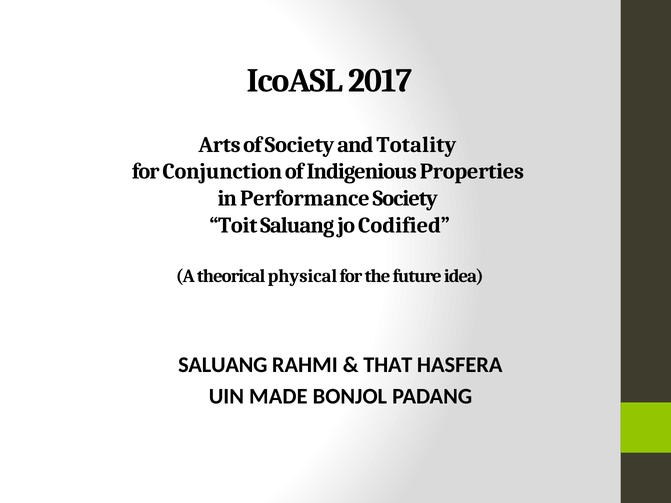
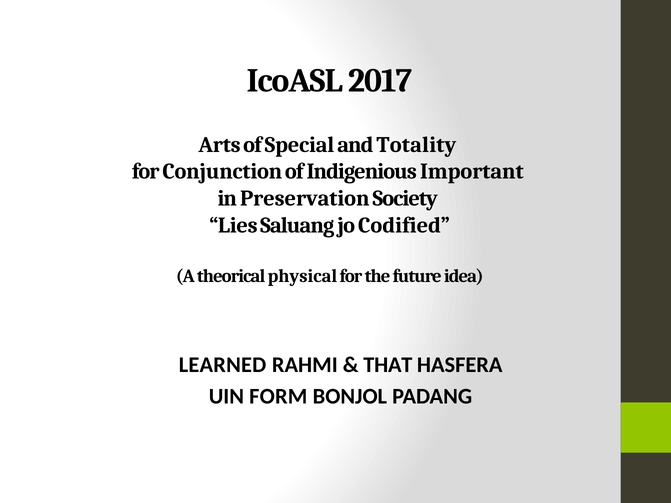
of Society: Society -> Special (300, 145)
Properties: Properties -> Important (472, 172)
Performance: Performance -> Preservation (305, 198)
Toit: Toit -> Lies (233, 225)
SALUANG: SALUANG -> LEARNED (223, 365)
MADE: MADE -> FORM (278, 396)
